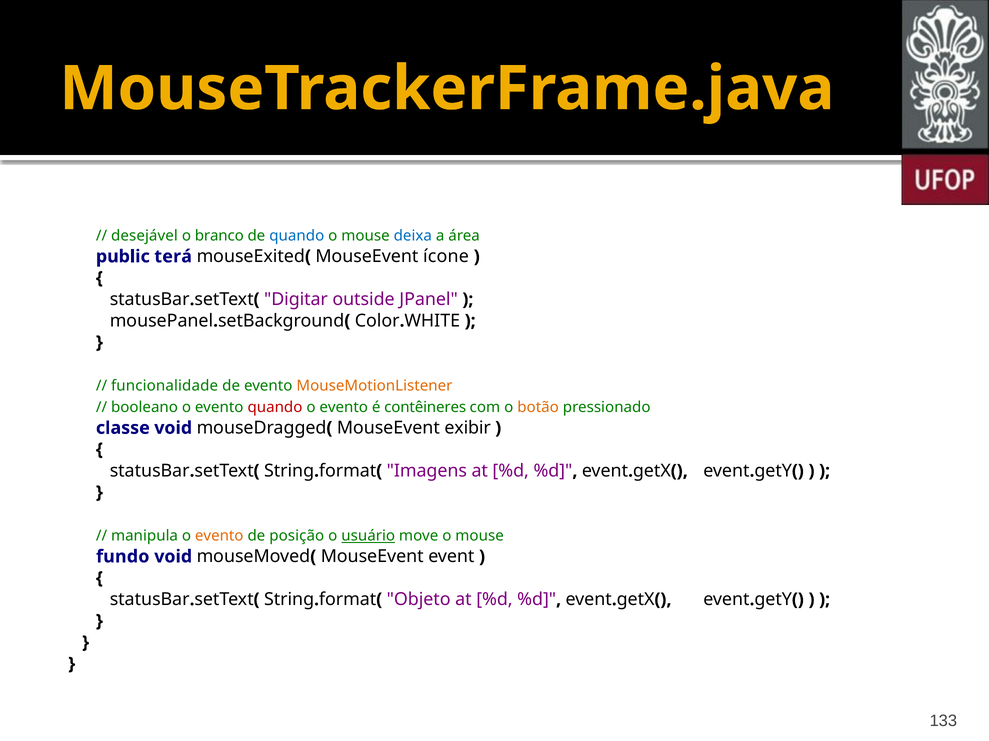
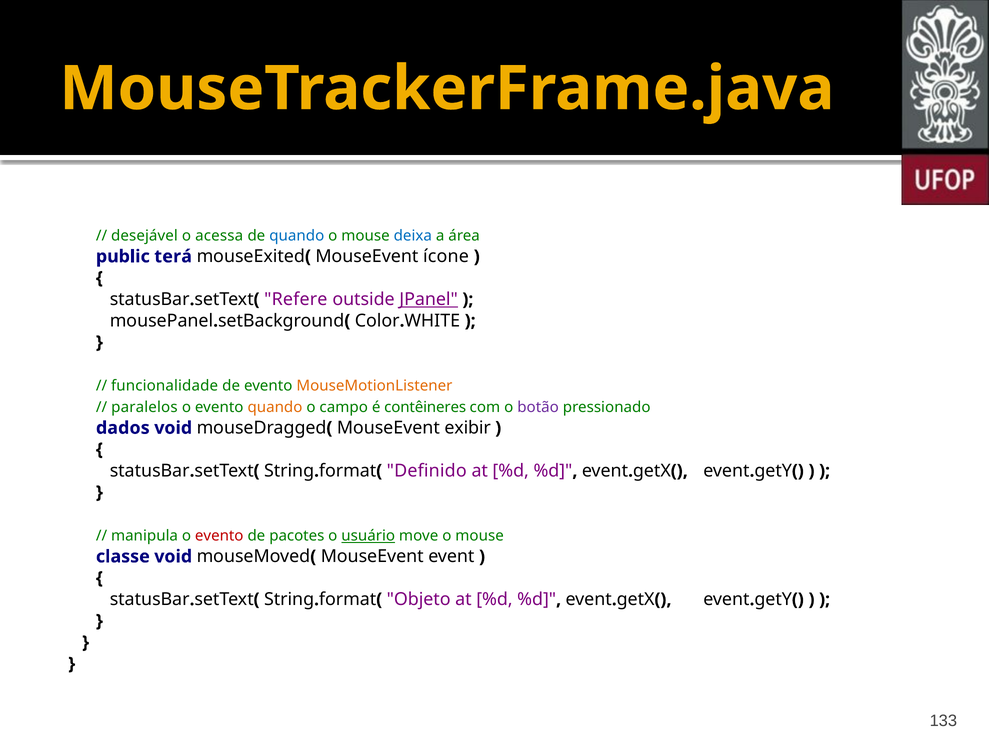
branco: branco -> acessa (219, 236)
Digitar: Digitar -> Refere (296, 300)
JPanel underline: none -> present (429, 300)
booleano: booleano -> paralelos (144, 408)
quando colour: red -> orange (275, 408)
evento: evento -> campo (344, 408)
botão colour: orange -> purple (538, 408)
classe: classe -> dados (123, 428)
Imagens: Imagens -> Definido (427, 471)
evento colour: orange -> red (219, 537)
posição: posição -> pacotes (297, 537)
fundo: fundo -> classe (123, 557)
